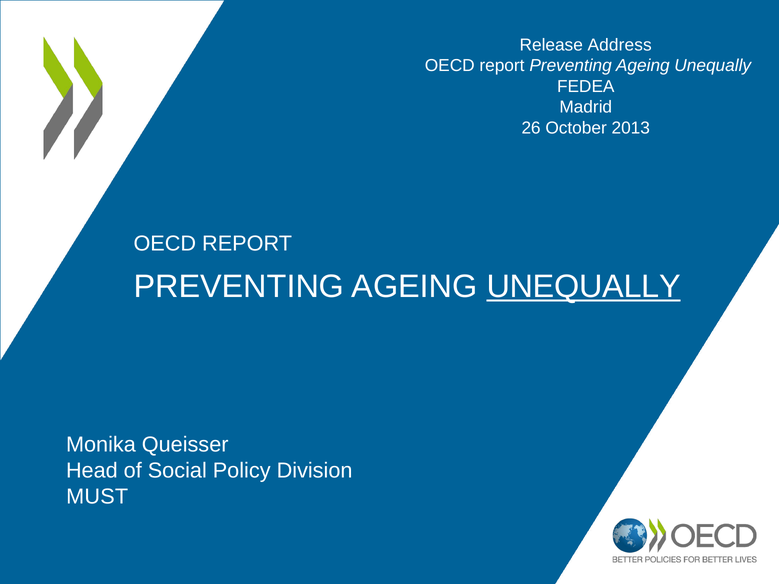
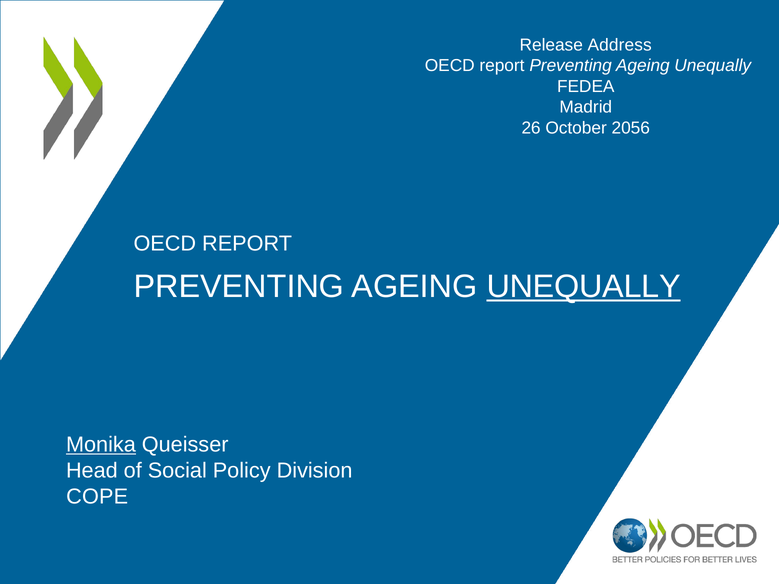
2013: 2013 -> 2056 (631, 128)
Monika underline: none -> present (101, 445)
MUST: MUST -> COPE (97, 497)
